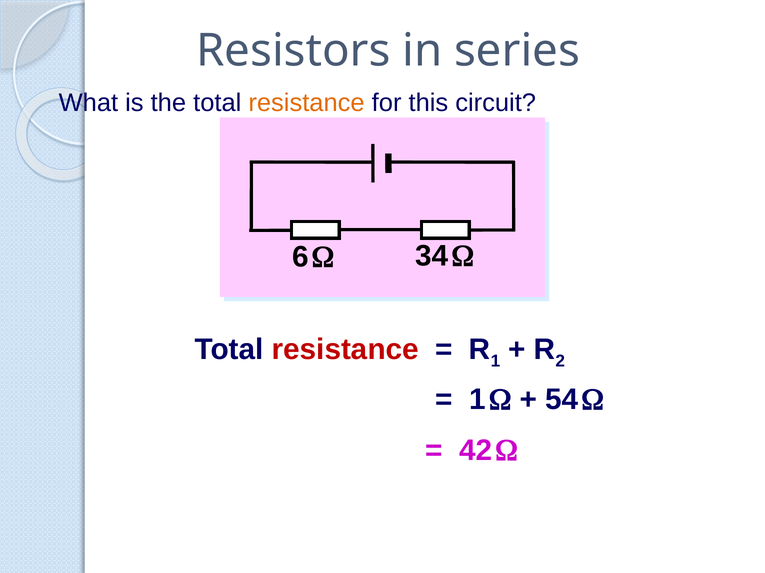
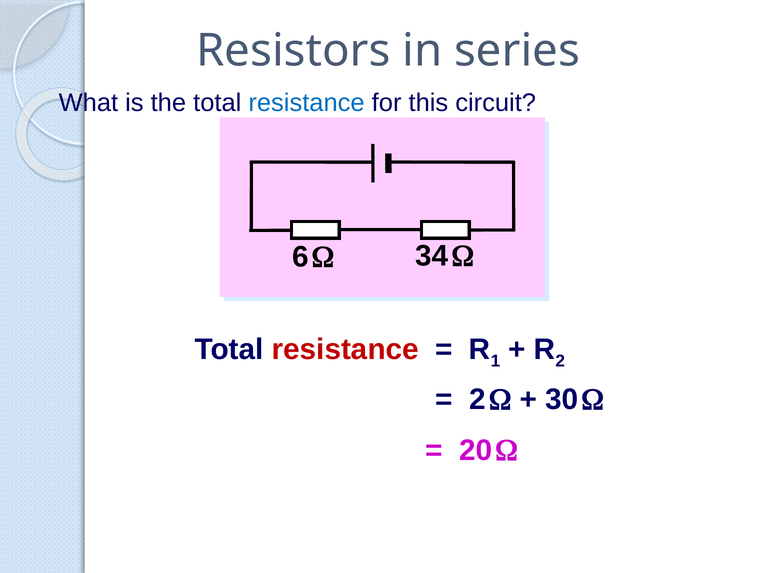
resistance colour: orange -> blue (307, 103)
1: 1 -> 2 (477, 400)
54: 54 -> 30 (562, 400)
42: 42 -> 20 (476, 451)
